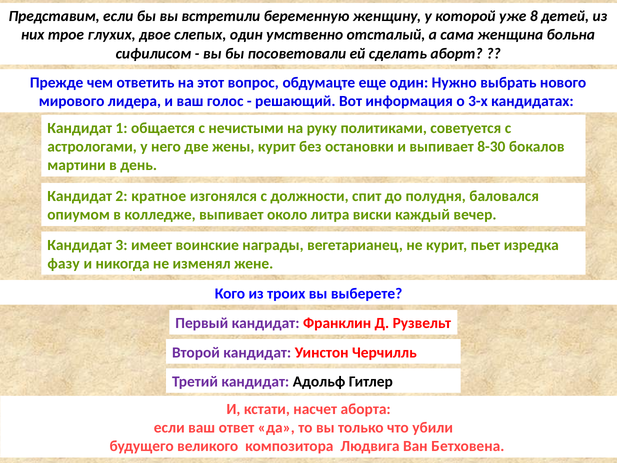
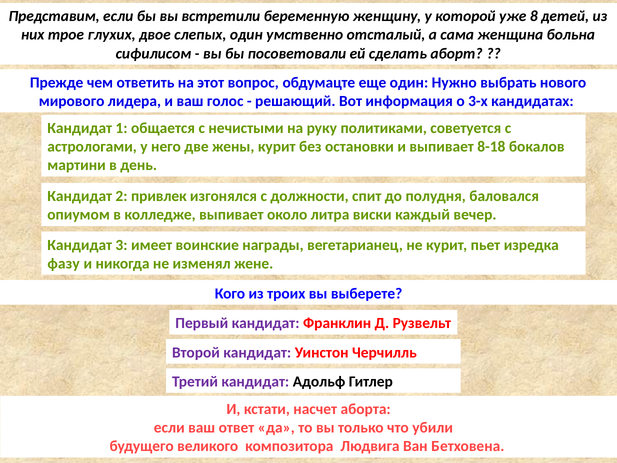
8-30: 8-30 -> 8-18 (491, 147)
кратное: кратное -> привлек (159, 196)
